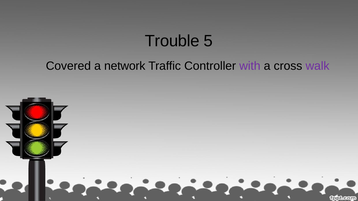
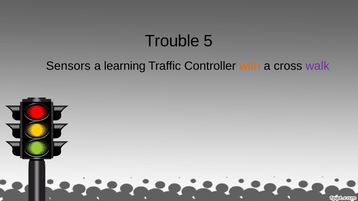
Covered: Covered -> Sensors (68, 66)
network: network -> learning (125, 66)
with colour: purple -> orange (250, 66)
